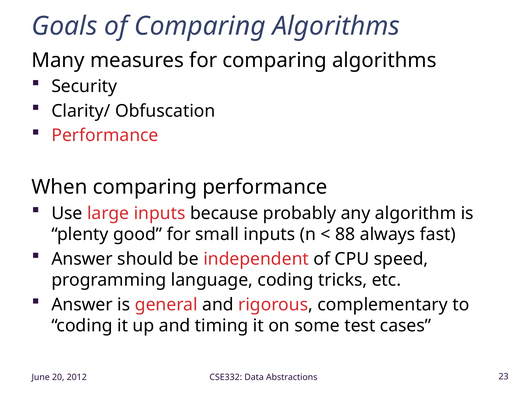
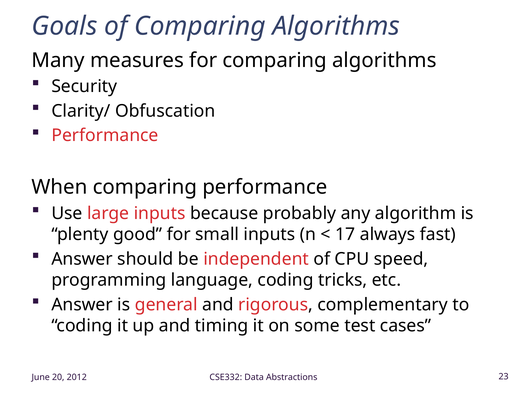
88: 88 -> 17 (345, 235)
